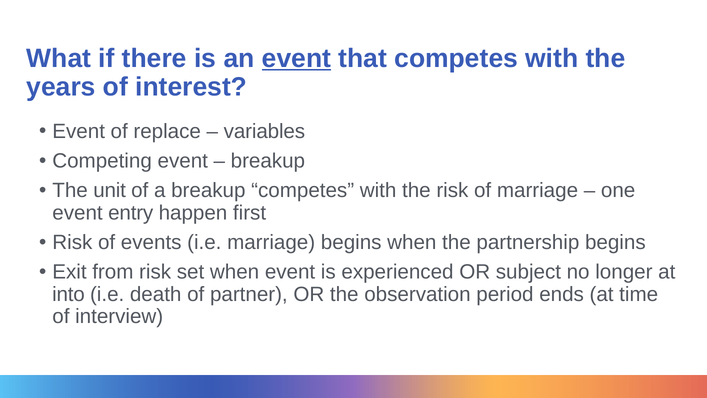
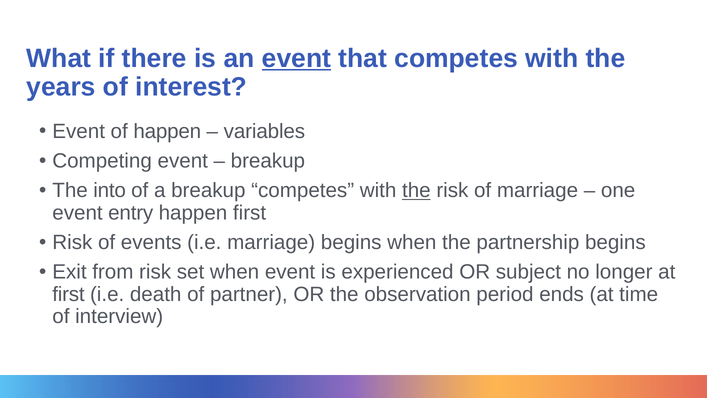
of replace: replace -> happen (167, 131)
unit: unit -> into (110, 191)
the underline: none -> present (416, 191)
into: into -> first (68, 294)
